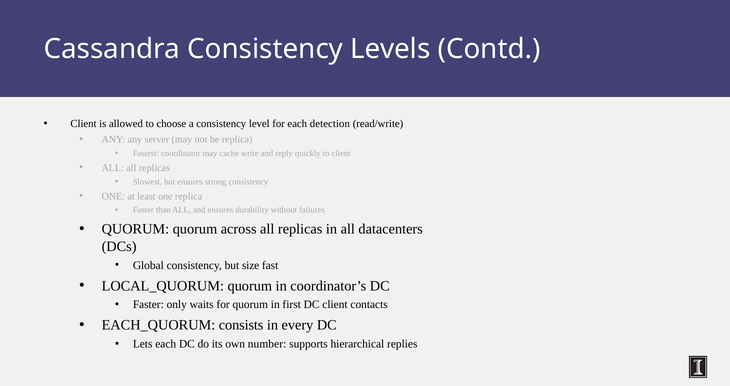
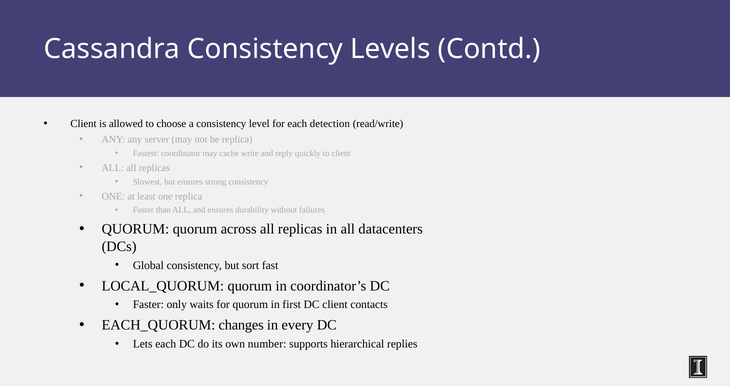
size: size -> sort (251, 265)
consists: consists -> changes (241, 325)
